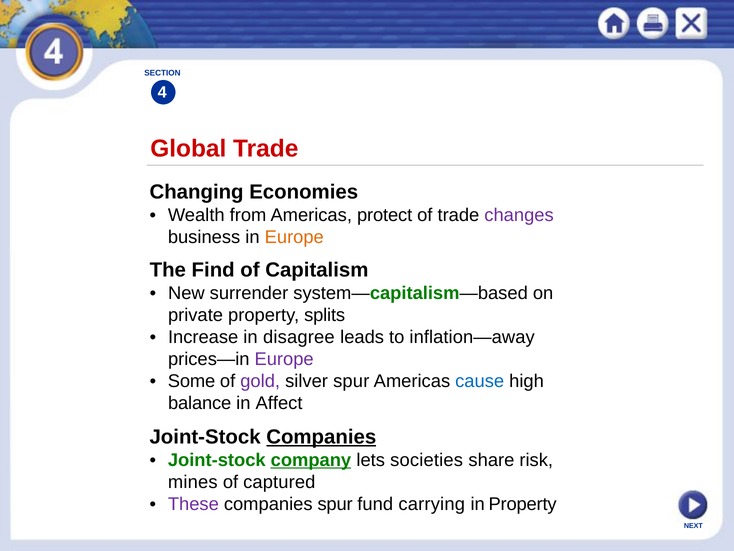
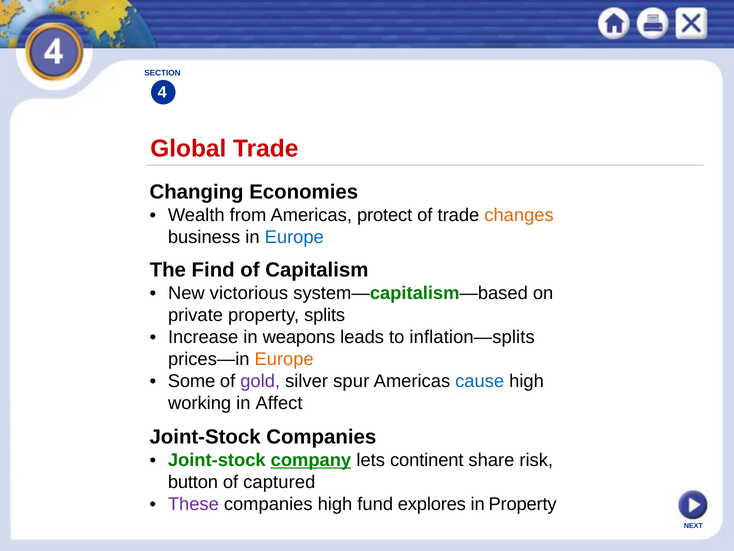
changes colour: purple -> orange (519, 215)
Europe colour: orange -> blue (294, 237)
surrender: surrender -> victorious (249, 293)
disagree: disagree -> weapons (299, 337)
inflation—away: inflation—away -> inflation—splits (472, 337)
Europe colour: purple -> orange (284, 359)
balance: balance -> working (200, 403)
Companies underline: present -> none (321, 437)
societies: societies -> continent (427, 460)
mines: mines -> button (193, 482)
companies spur: spur -> high (335, 504)
carrying: carrying -> explores (432, 504)
